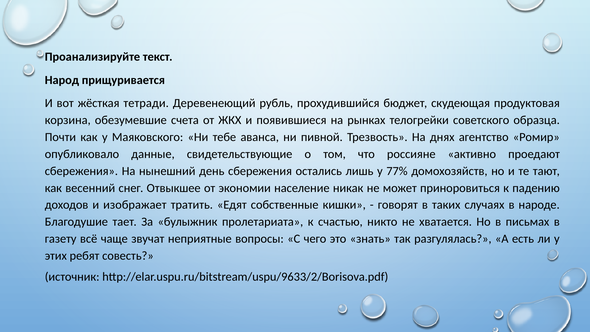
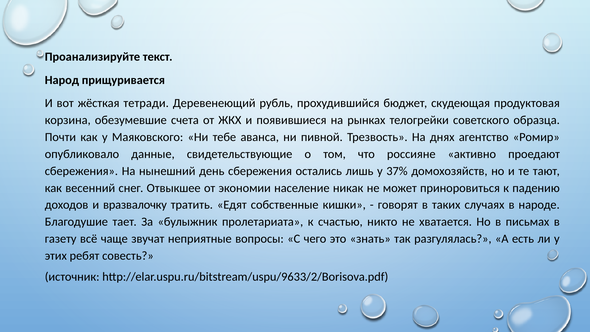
77%: 77% -> 37% (397, 171)
изображает: изображает -> вразвалочку (135, 205)
